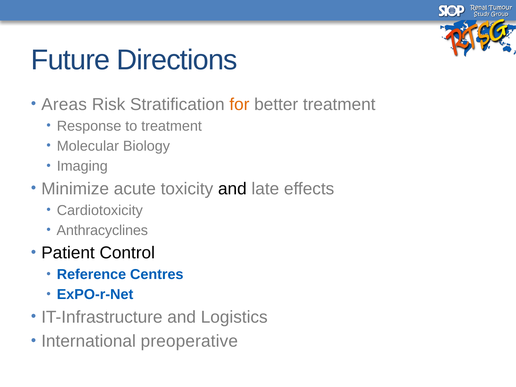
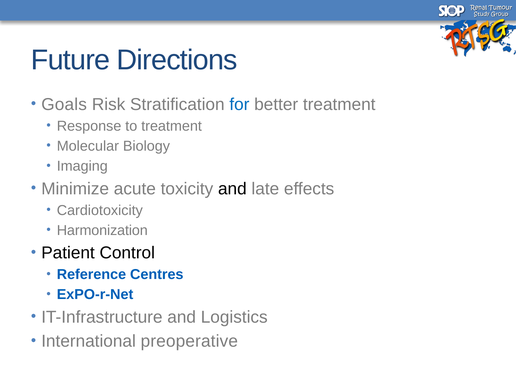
Areas: Areas -> Goals (64, 104)
for colour: orange -> blue (239, 104)
Anthracyclines: Anthracyclines -> Harmonization (102, 230)
